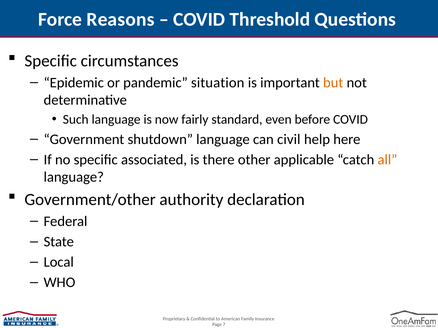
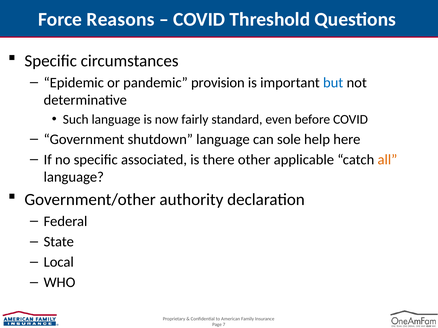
situation: situation -> provision (218, 83)
but colour: orange -> blue (333, 83)
civil: civil -> sole (289, 139)
